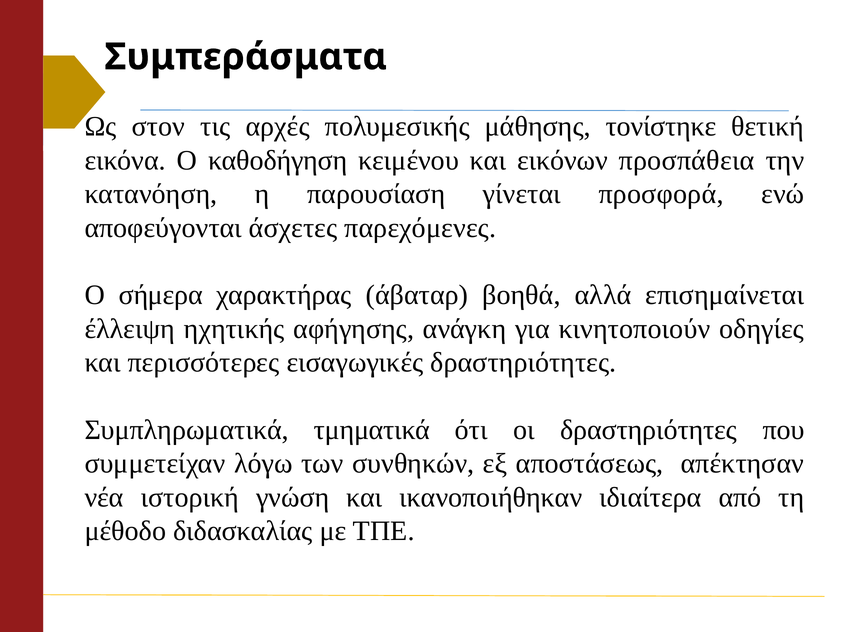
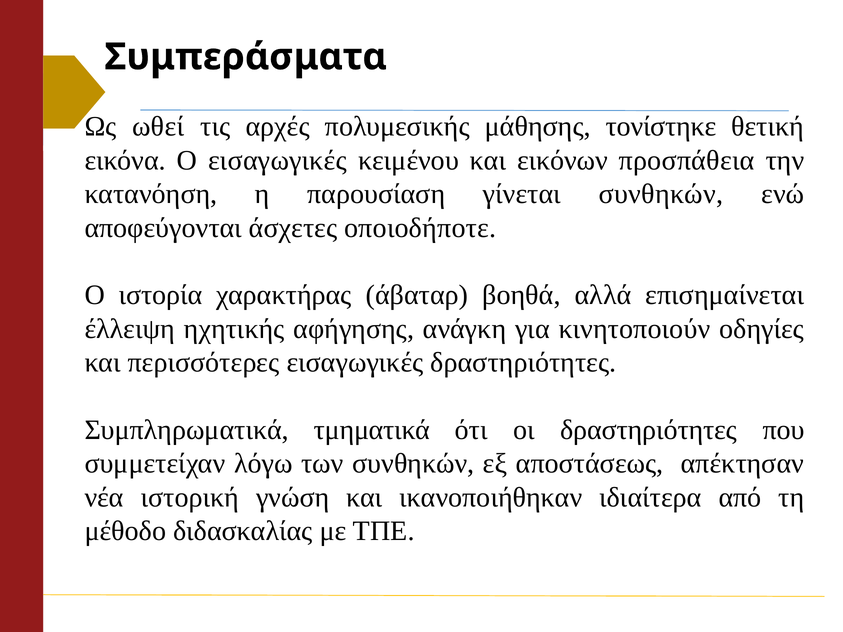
στον: στον -> ωθεί (158, 127)
Ο καθοδήγηση: καθοδήγηση -> εισαγωγικές (277, 160)
γίνεται προσφορά: προσφορά -> συνθηκών (661, 194)
παρεχόμενες: παρεχόμενες -> οποιοδήποτε (420, 228)
σήμερα: σήμερα -> ιστορία (161, 295)
